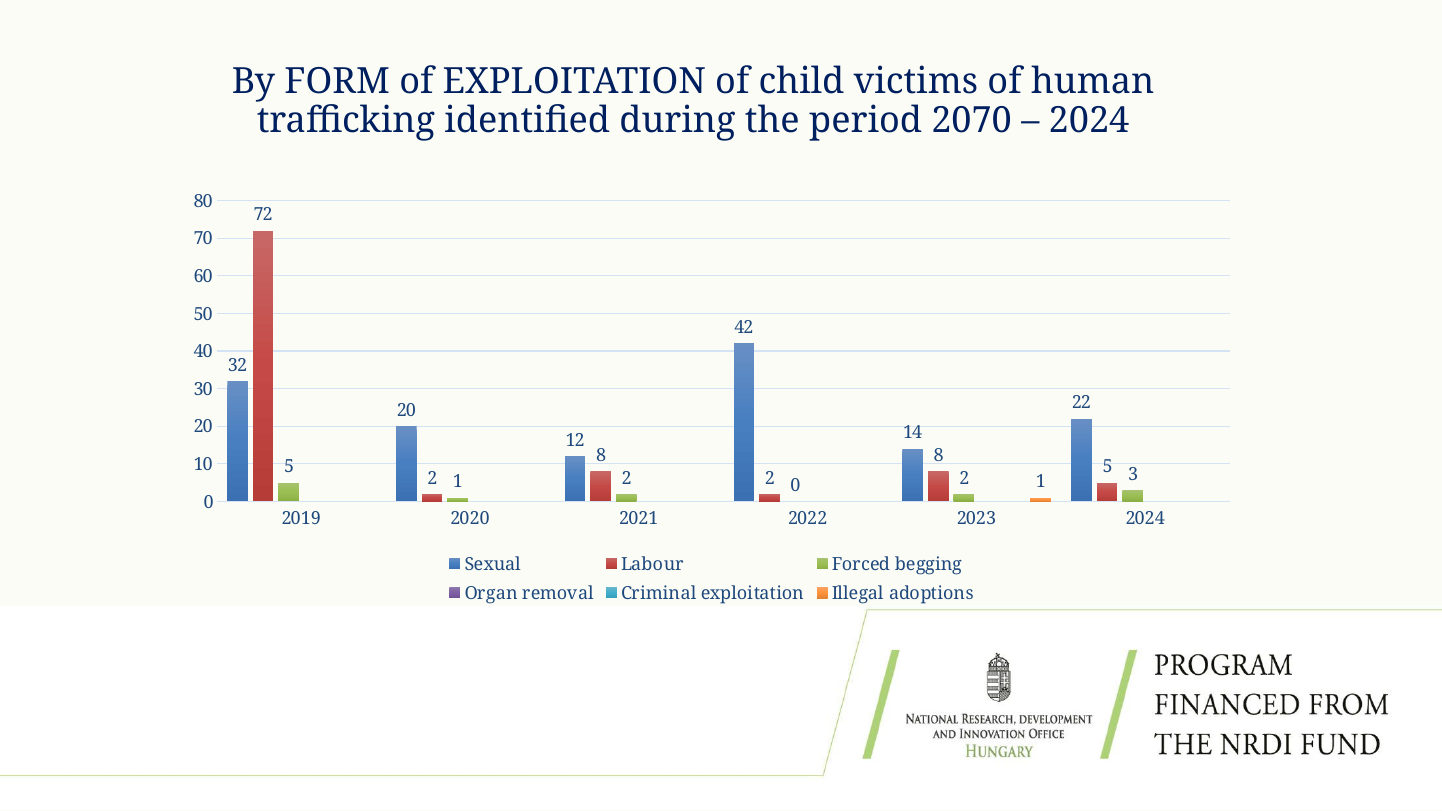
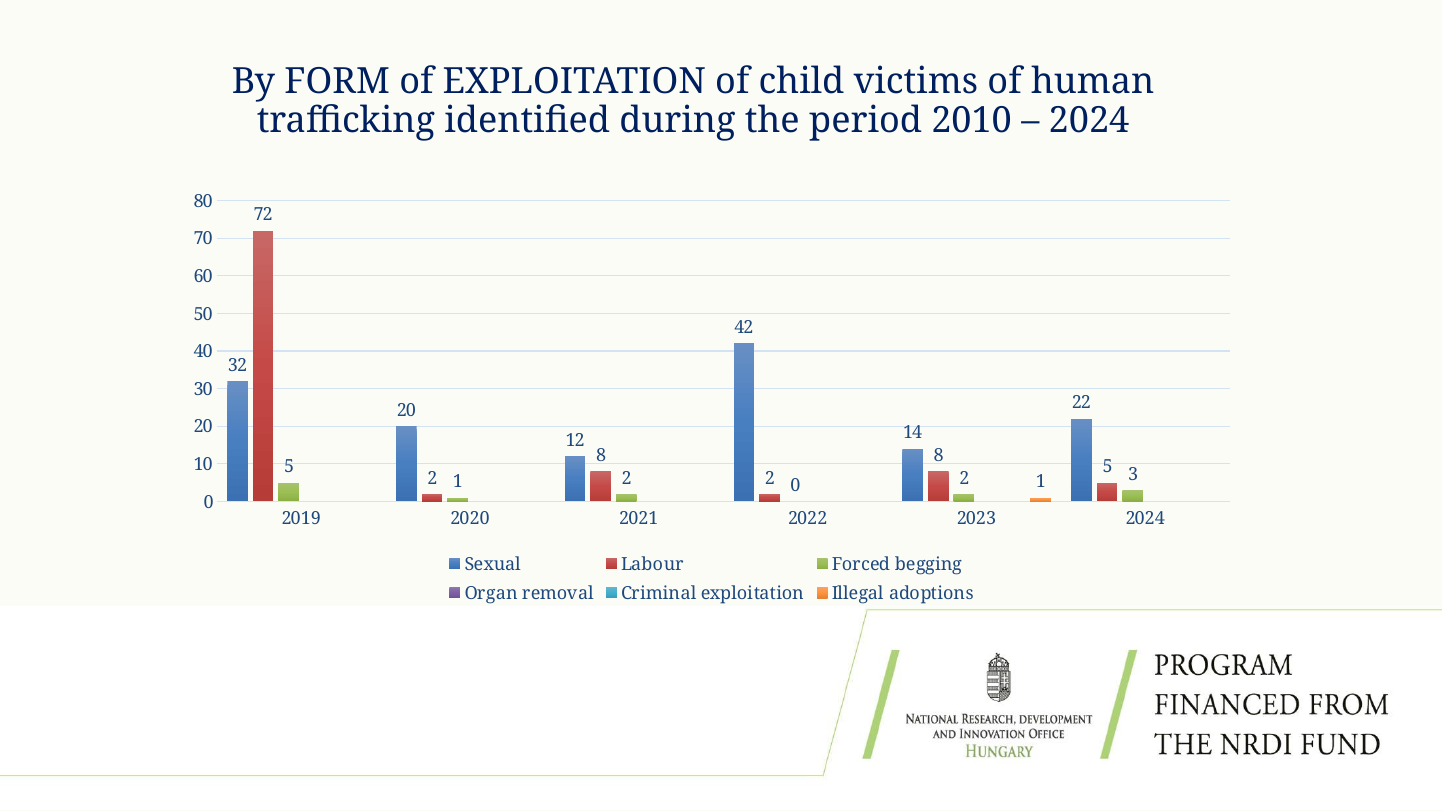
2070: 2070 -> 2010 (972, 121)
